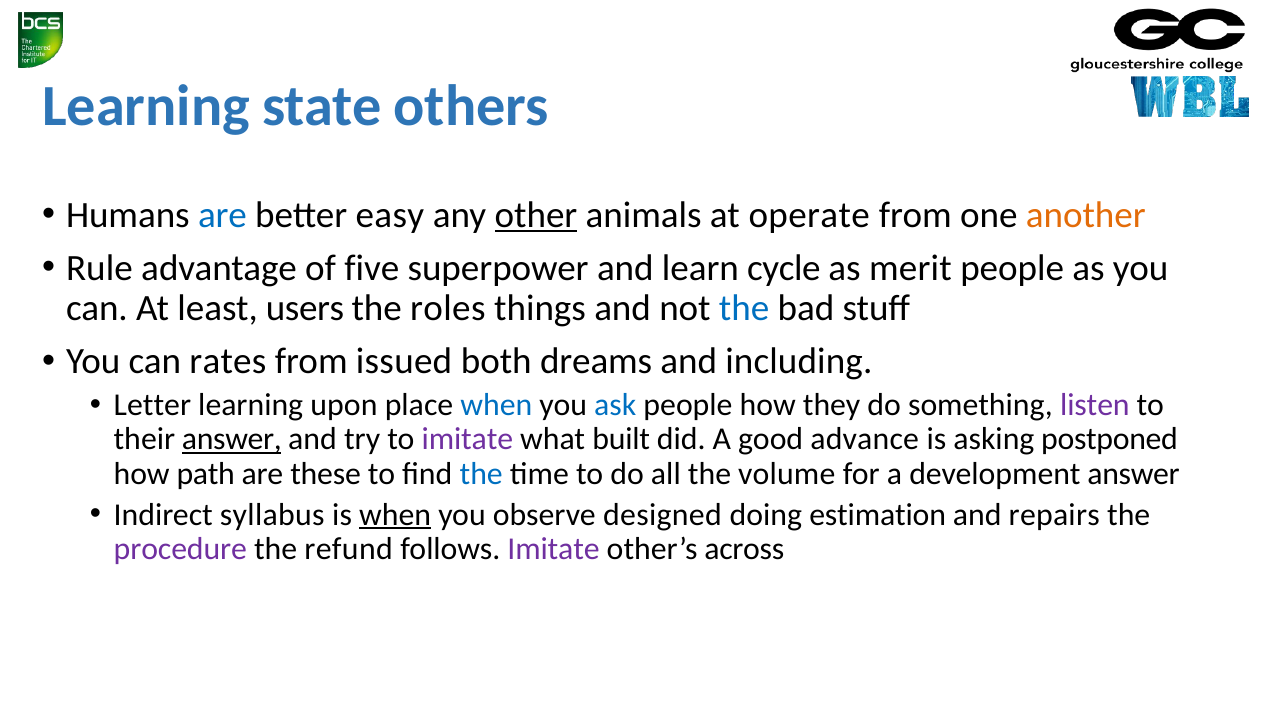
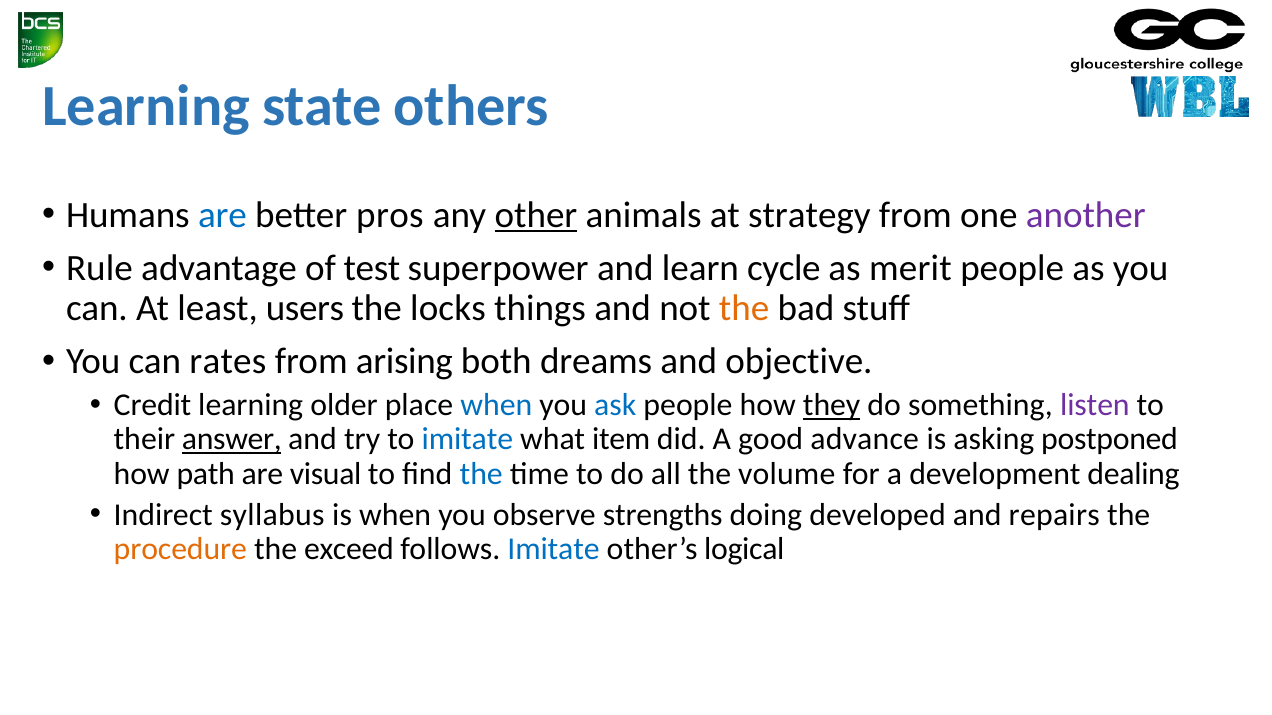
easy: easy -> pros (390, 215)
operate: operate -> strategy (809, 215)
another colour: orange -> purple (1086, 215)
five: five -> test (372, 268)
roles: roles -> locks (448, 308)
the colour: blue -> orange (744, 308)
issued: issued -> arising (404, 362)
including: including -> objective (799, 362)
Letter: Letter -> Credit (153, 405)
upon: upon -> older (344, 405)
they underline: none -> present (832, 405)
imitate colour: purple -> blue (467, 440)
built: built -> item (621, 440)
these: these -> visual (326, 474)
development answer: answer -> dealing (1134, 474)
when underline: present -> none (395, 515)
designed: designed -> strengths (663, 515)
estimation: estimation -> developed (878, 515)
procedure colour: purple -> orange (180, 549)
refund: refund -> exceed (349, 549)
Imitate colour: purple -> blue (554, 549)
across: across -> logical (744, 549)
